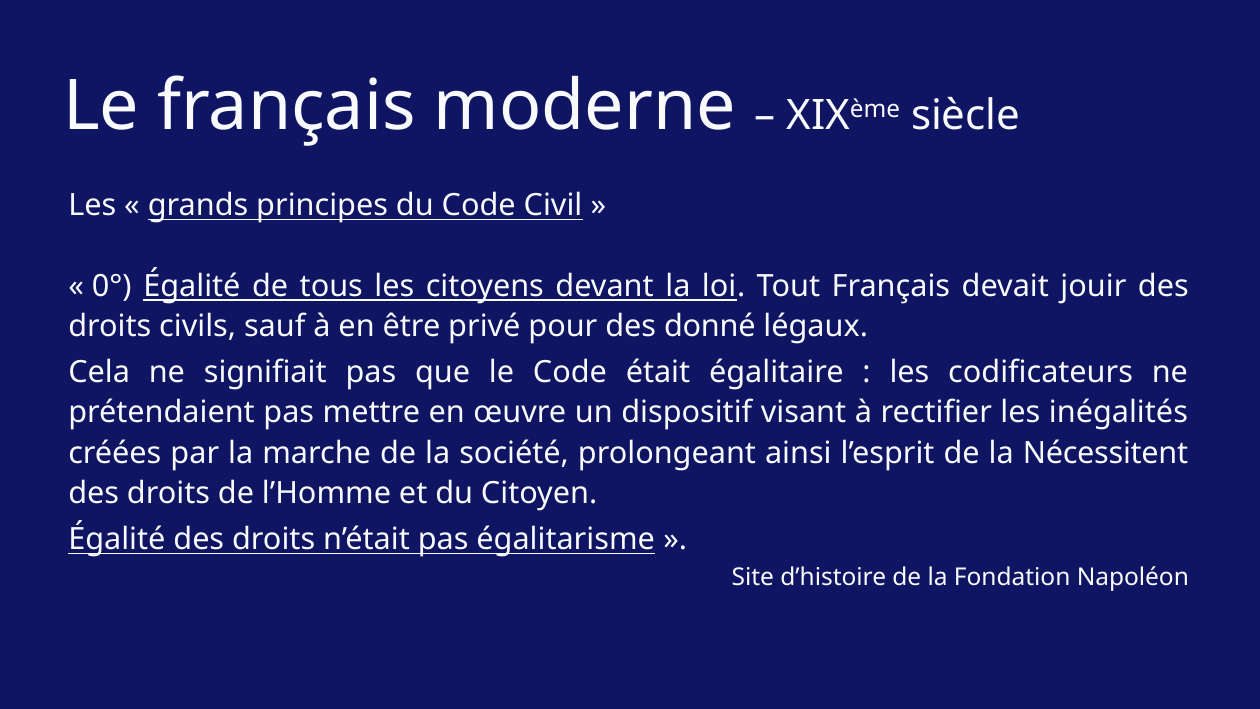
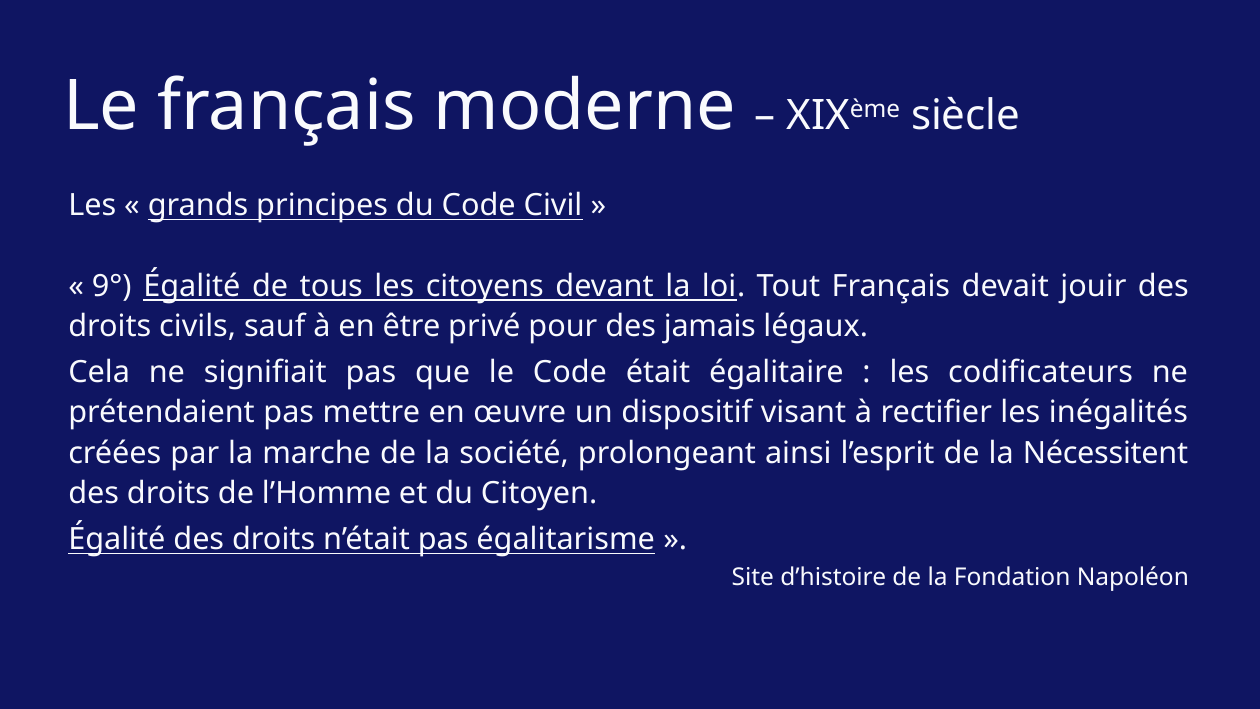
0°: 0° -> 9° (112, 286)
donné: donné -> jamais (710, 327)
